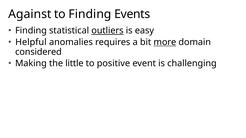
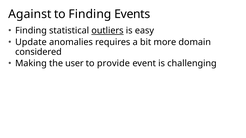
Helpful: Helpful -> Update (31, 42)
more underline: present -> none (165, 42)
little: little -> user (74, 64)
positive: positive -> provide (113, 64)
